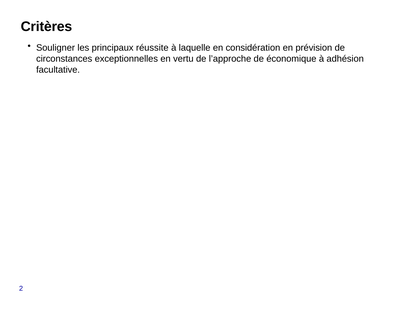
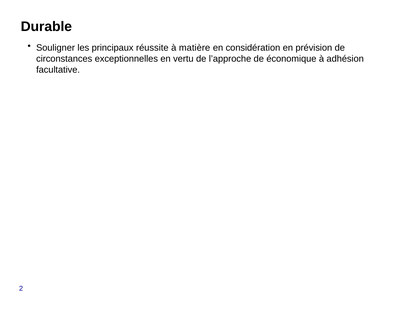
Critères: Critères -> Durable (46, 26)
laquelle: laquelle -> matière (195, 48)
